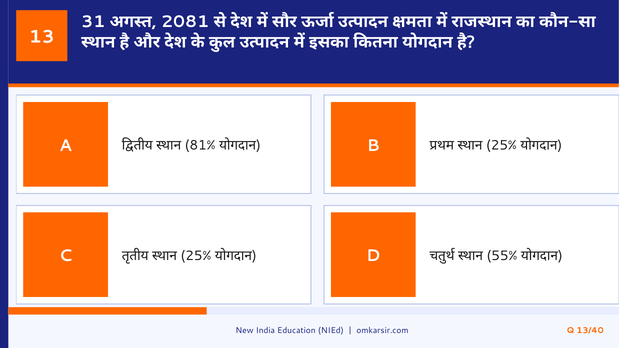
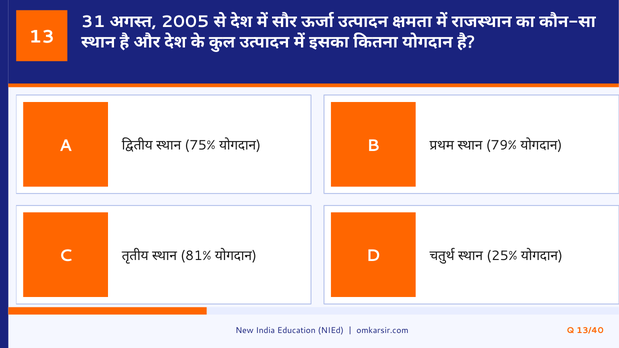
2081: 2081 -> 2005 (185, 22)
81%: 81% -> 75% (200, 145)
25%: 25% -> 79% (501, 145)
25%: 25% -> 81% (196, 256)
55%: 55% -> 25% (502, 256)
